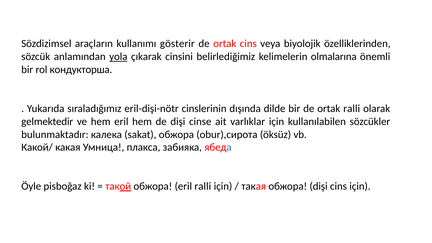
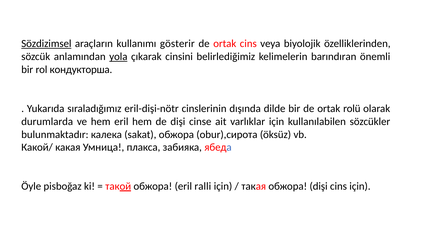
Sözdizimsel underline: none -> present (46, 44)
olmalarına: olmalarına -> barındıran (334, 57)
ortak ralli: ralli -> rolü (352, 109)
gelmektedir: gelmektedir -> durumlarda (47, 121)
